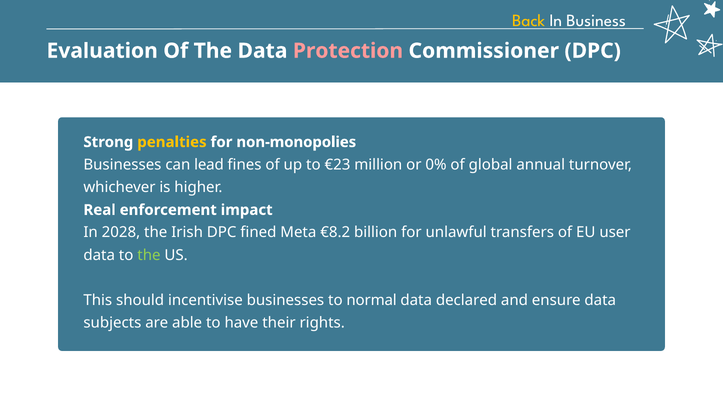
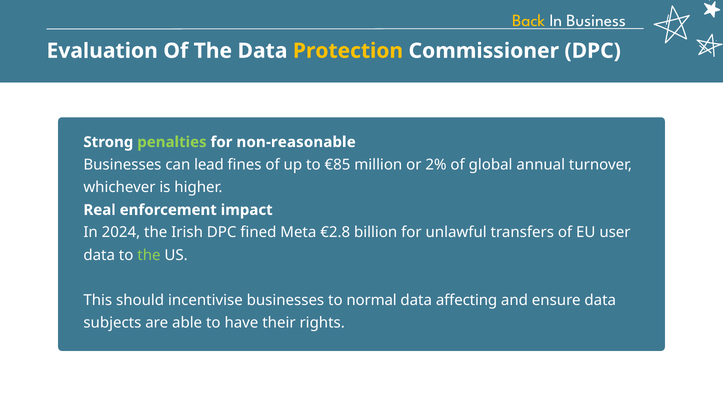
Protection colour: pink -> yellow (348, 51)
penalties colour: yellow -> light green (172, 142)
non-monopolies: non-monopolies -> non-reasonable (296, 142)
€23: €23 -> €85 (337, 165)
0%: 0% -> 2% (436, 165)
2028: 2028 -> 2024 (121, 232)
€8.2: €8.2 -> €2.8 (335, 232)
declared: declared -> affecting (467, 300)
